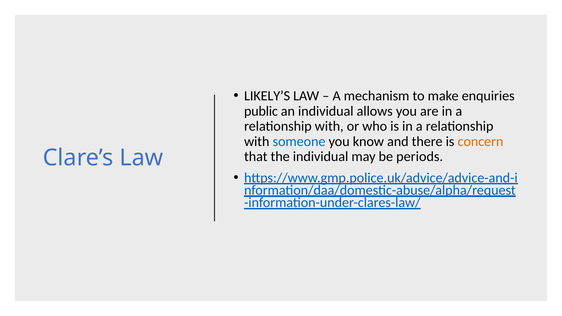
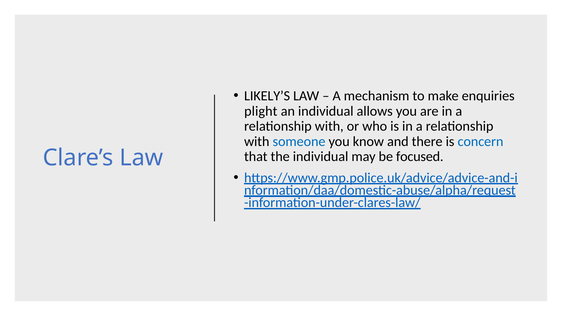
public: public -> plight (261, 111)
concern colour: orange -> blue (480, 141)
periods: periods -> focused (420, 157)
